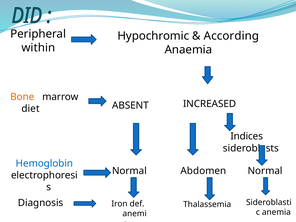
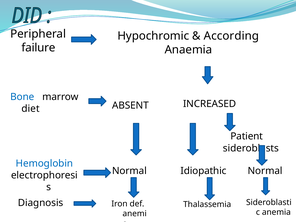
within: within -> failure (38, 48)
Bone colour: orange -> blue (22, 97)
Indices: Indices -> Patient (247, 136)
Abdomen: Abdomen -> Idiopathic (203, 171)
